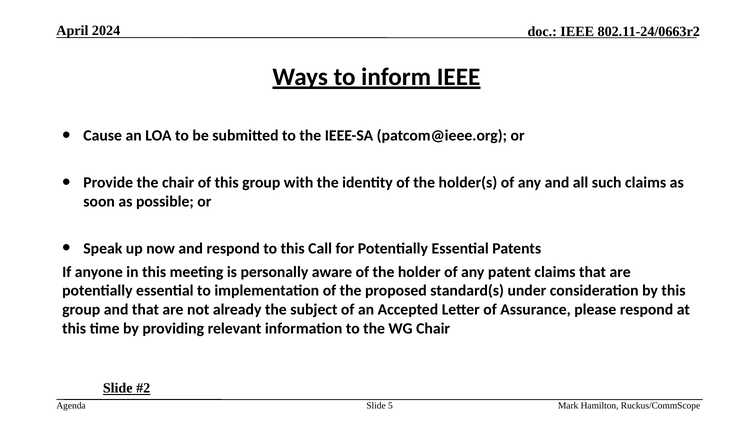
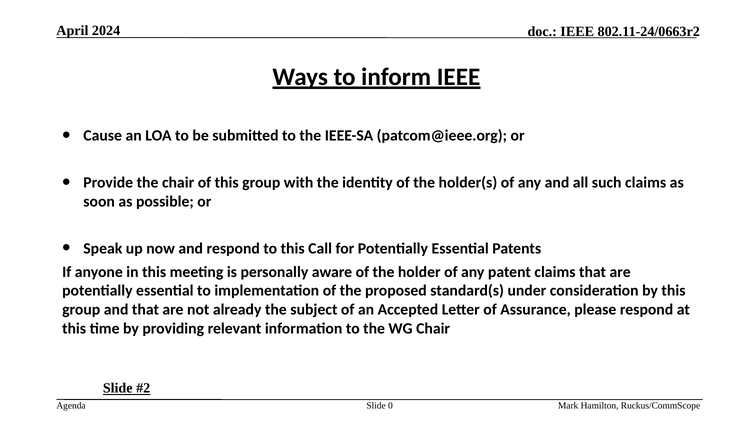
5: 5 -> 0 (390, 406)
